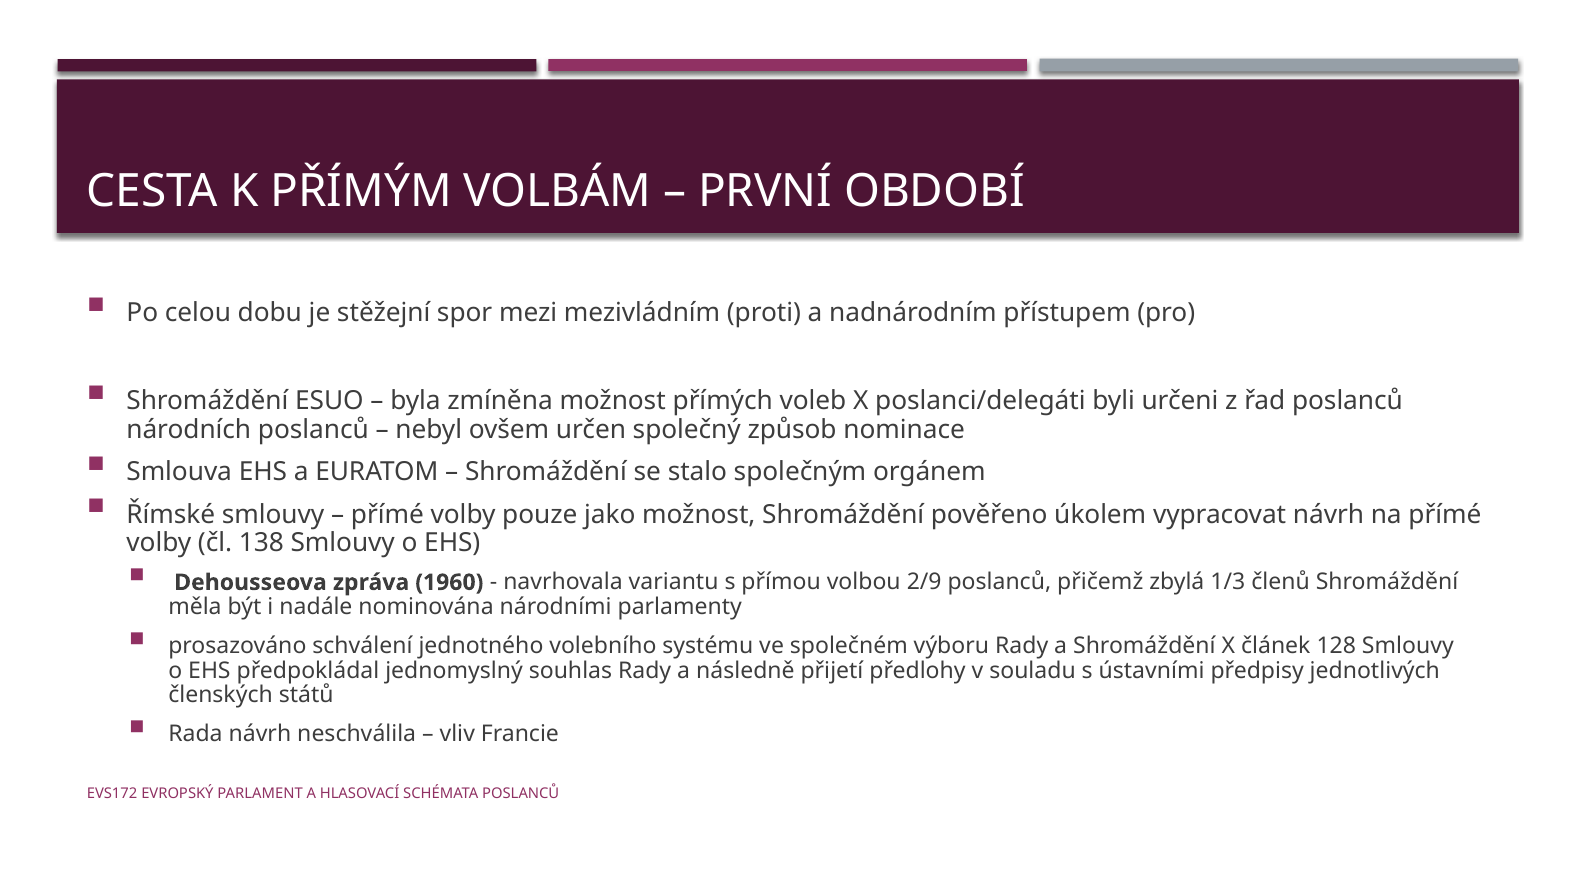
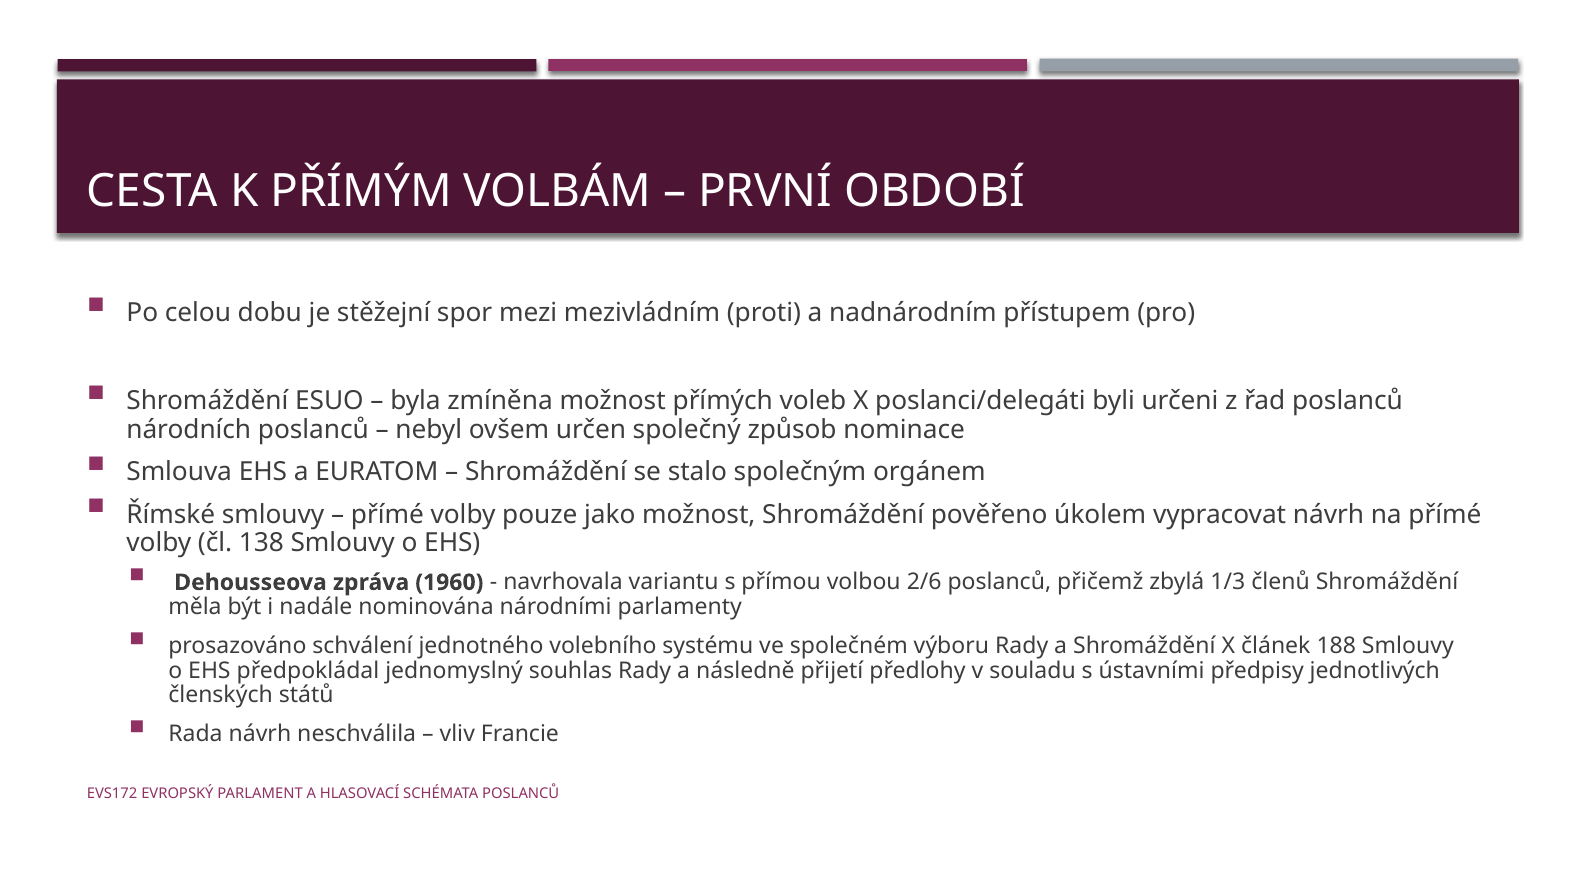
2/9: 2/9 -> 2/6 (924, 583)
128: 128 -> 188 (1336, 646)
